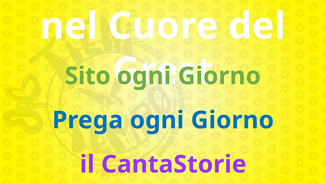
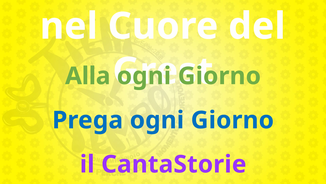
Sito: Sito -> Alla (88, 76)
